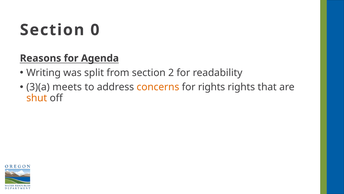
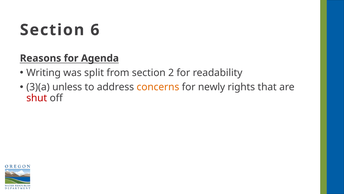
0: 0 -> 6 (95, 30)
meets: meets -> unless (67, 87)
for rights: rights -> newly (212, 87)
shut colour: orange -> red (37, 98)
